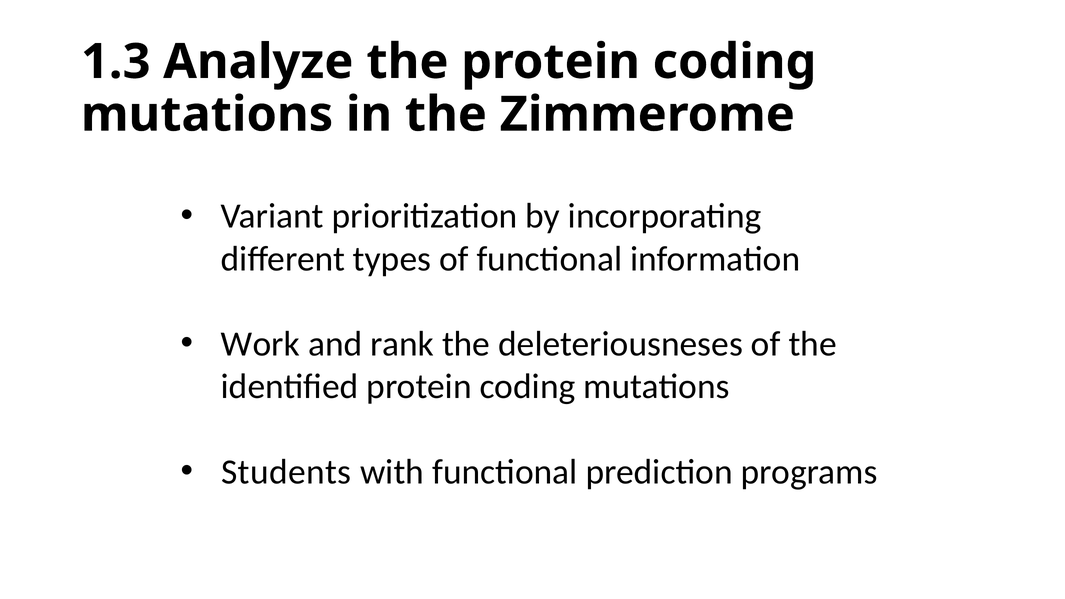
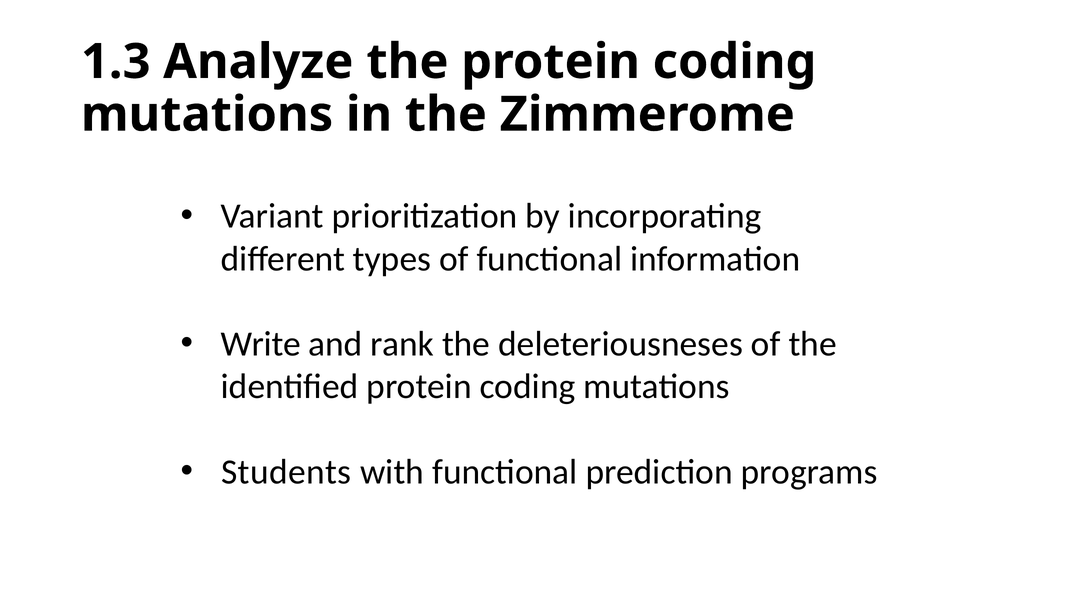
Work: Work -> Write (261, 344)
